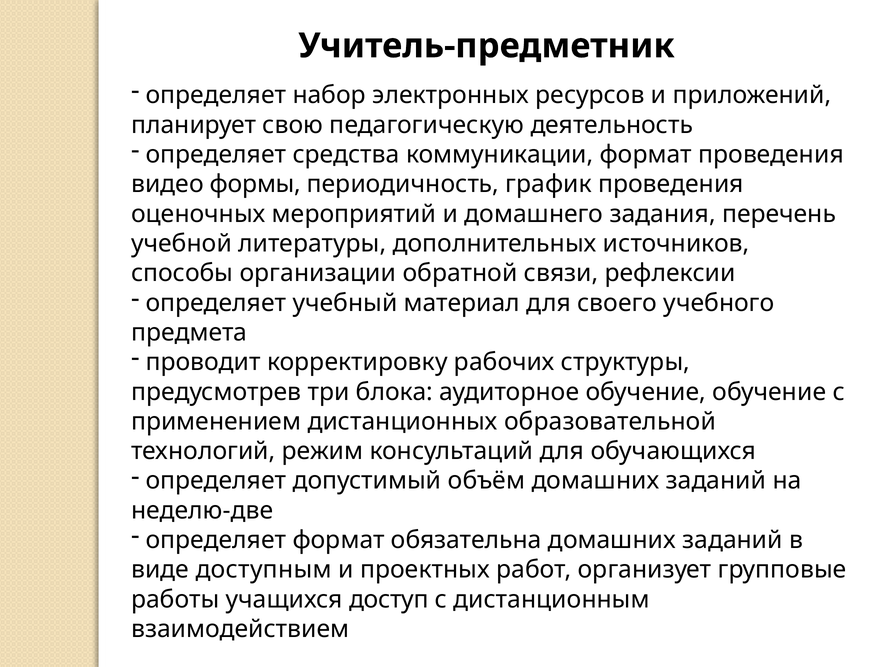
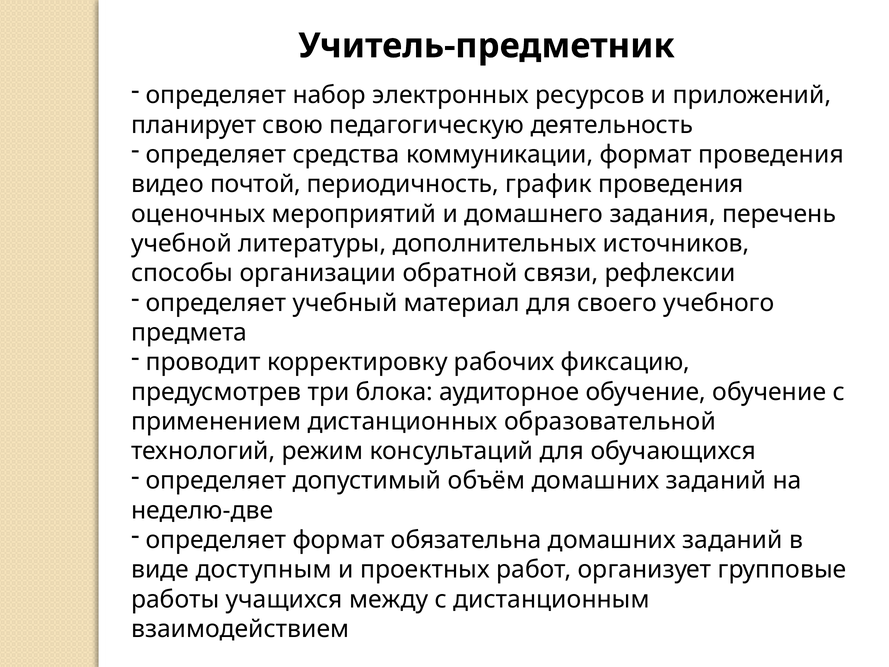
формы: формы -> почтой (255, 184)
структуры: структуры -> фиксацию (625, 362)
доступ: доступ -> между (389, 599)
